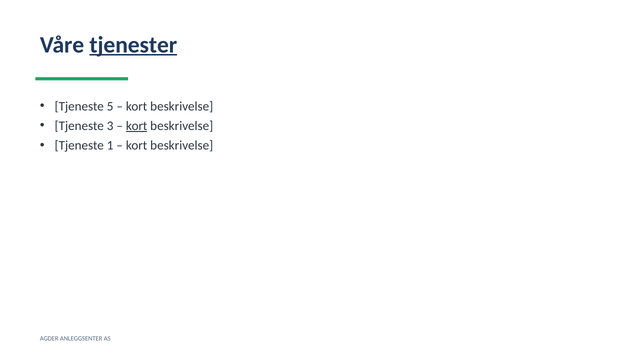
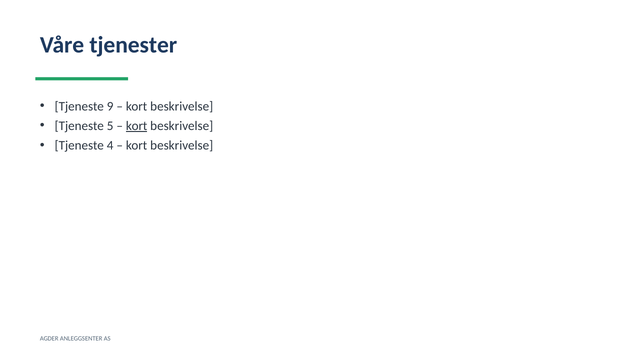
tjenester underline: present -> none (133, 45)
5: 5 -> 9 (110, 106)
3: 3 -> 5 (110, 126)
1: 1 -> 4 (110, 146)
